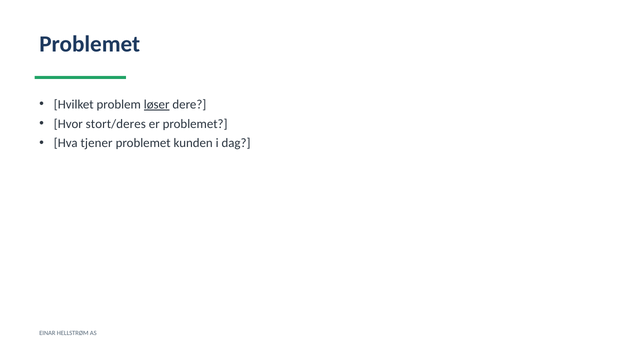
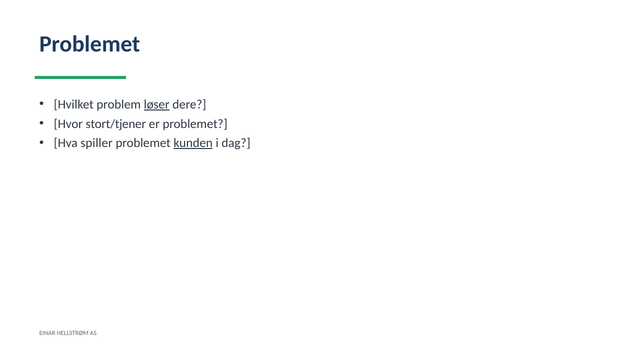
stort/deres: stort/deres -> stort/tjener (116, 124)
tjener: tjener -> spiller (97, 143)
kunden underline: none -> present (193, 143)
